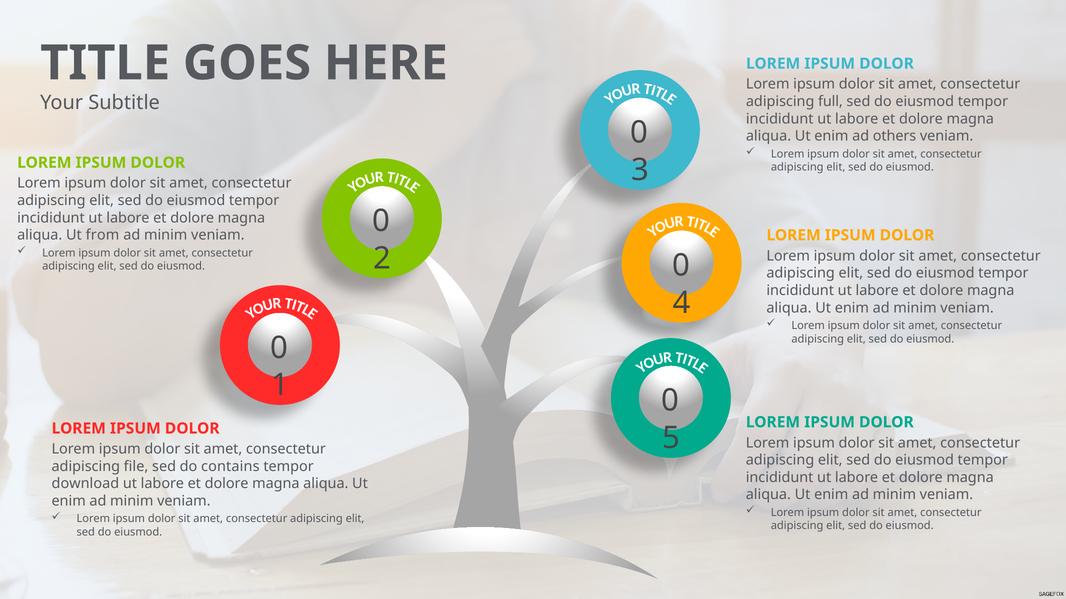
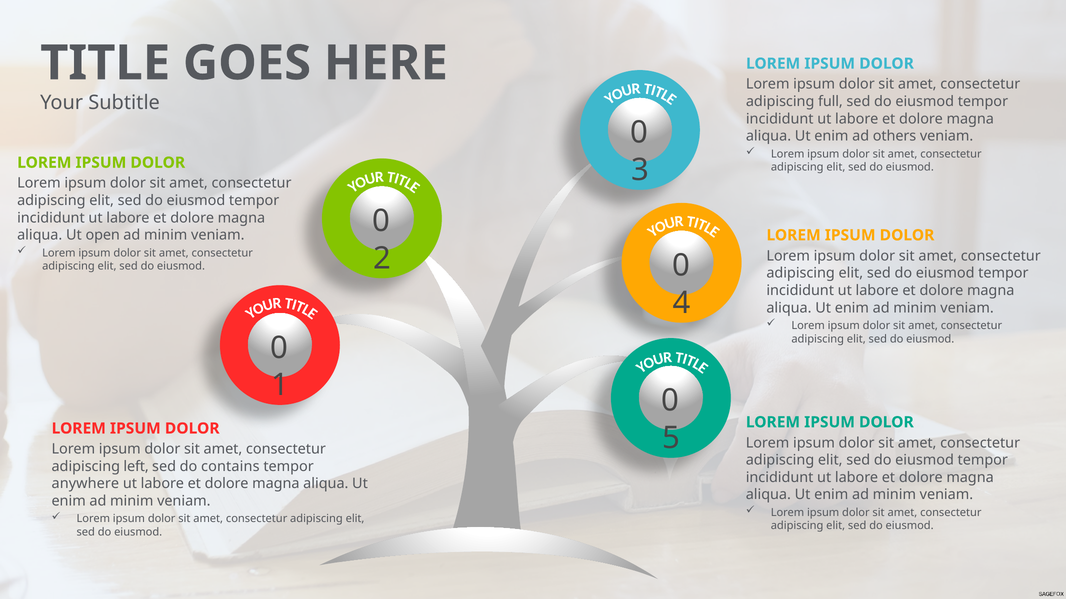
from: from -> open (103, 235)
file: file -> left (136, 467)
download: download -> anywhere (85, 484)
